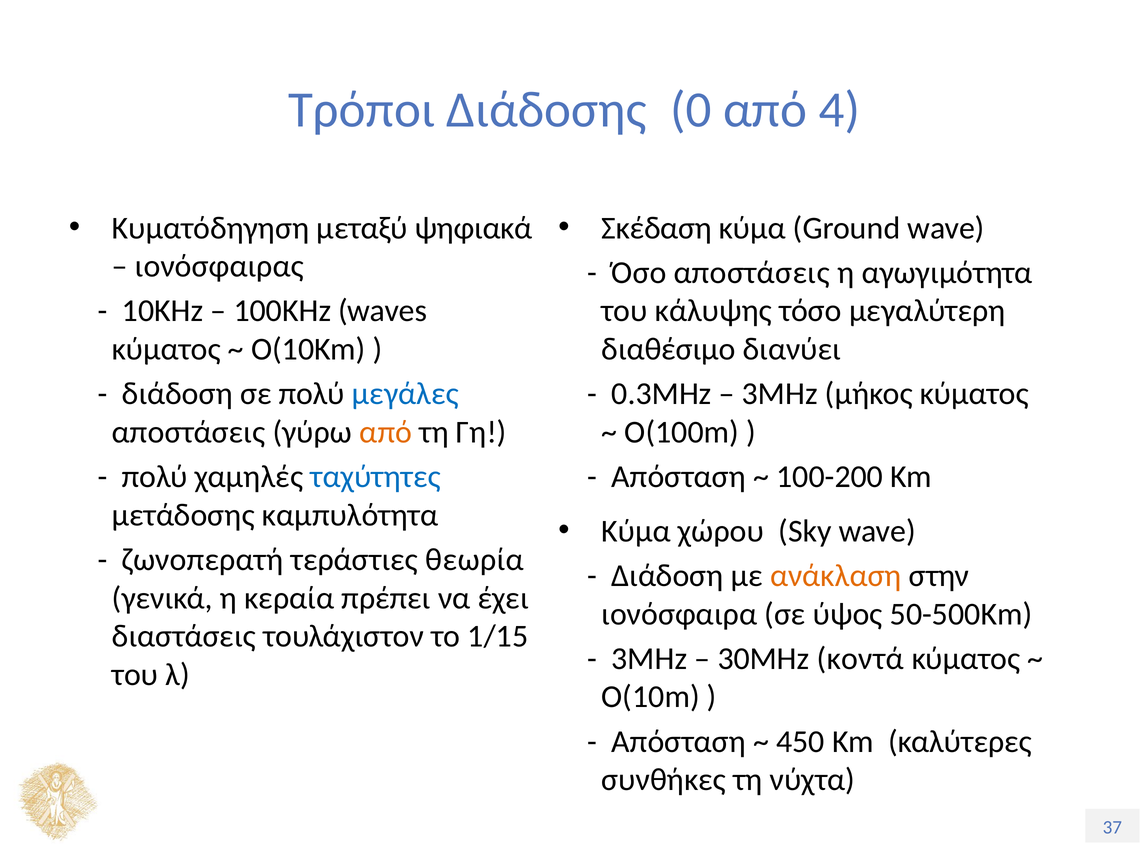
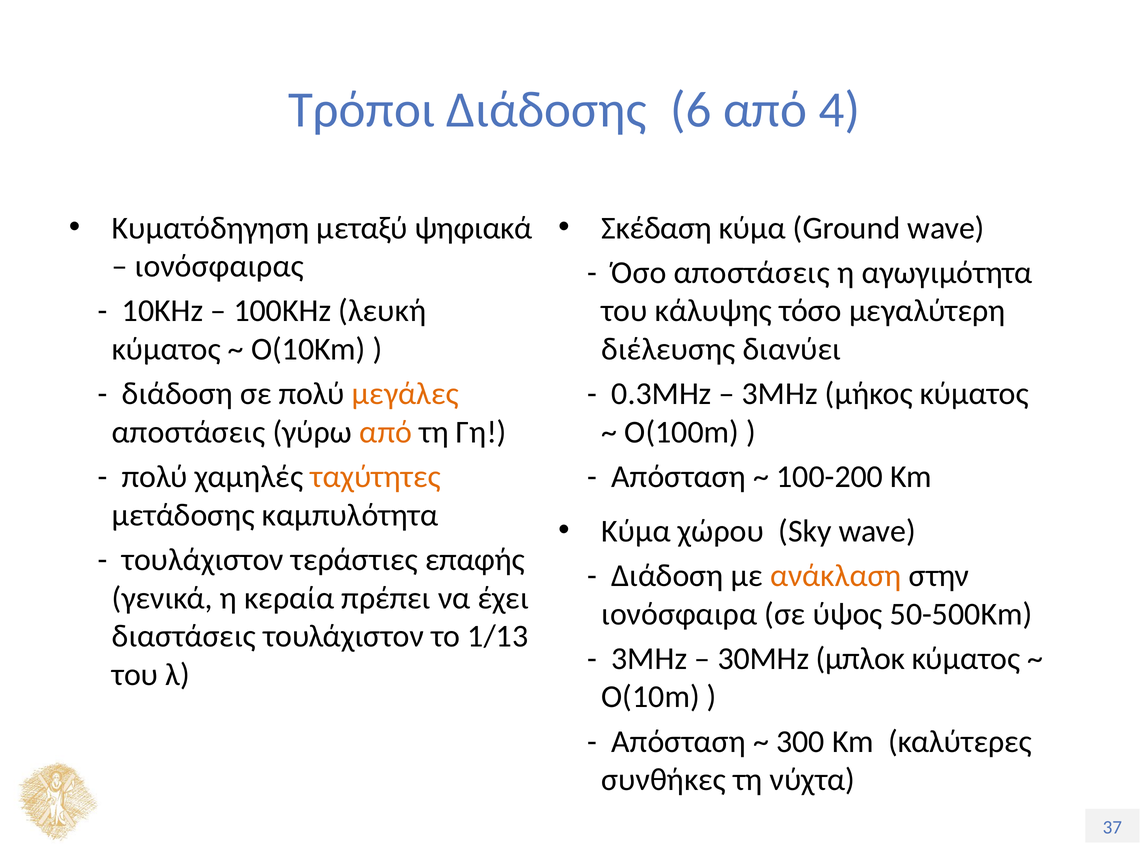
0: 0 -> 6 (691, 110)
waves: waves -> λευκή (382, 311)
διαθέσιμο: διαθέσιμο -> διέλευσης (668, 349)
μεγάλες colour: blue -> orange (405, 394)
ταχύτητες colour: blue -> orange (375, 477)
ζωνοπερατή: ζωνοπερατή -> τουλάχιστον (203, 560)
θεωρία: θεωρία -> επαφής (475, 560)
1/15: 1/15 -> 1/13 (498, 636)
κοντά: κοντά -> μπλοκ (861, 659)
450: 450 -> 300 (800, 742)
